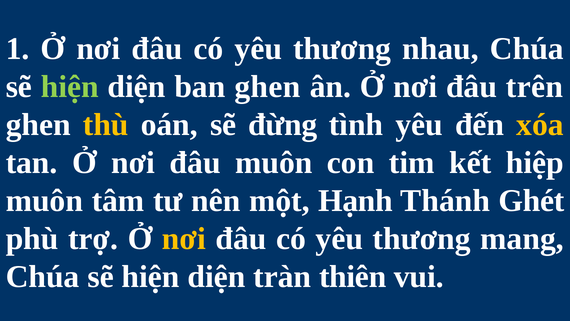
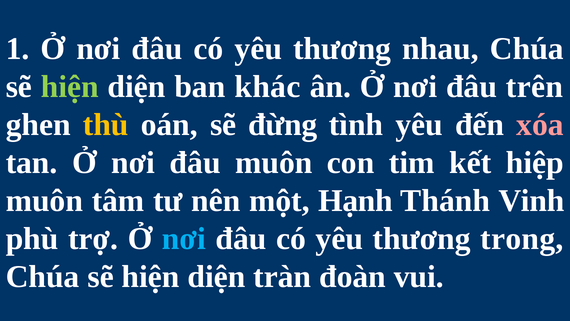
ban ghen: ghen -> khác (267, 87)
xóa colour: yellow -> pink (540, 125)
Ghét: Ghét -> Vinh (531, 200)
nơi colour: yellow -> light blue (184, 238)
mang: mang -> trong (522, 238)
thiên: thiên -> đoàn (353, 276)
